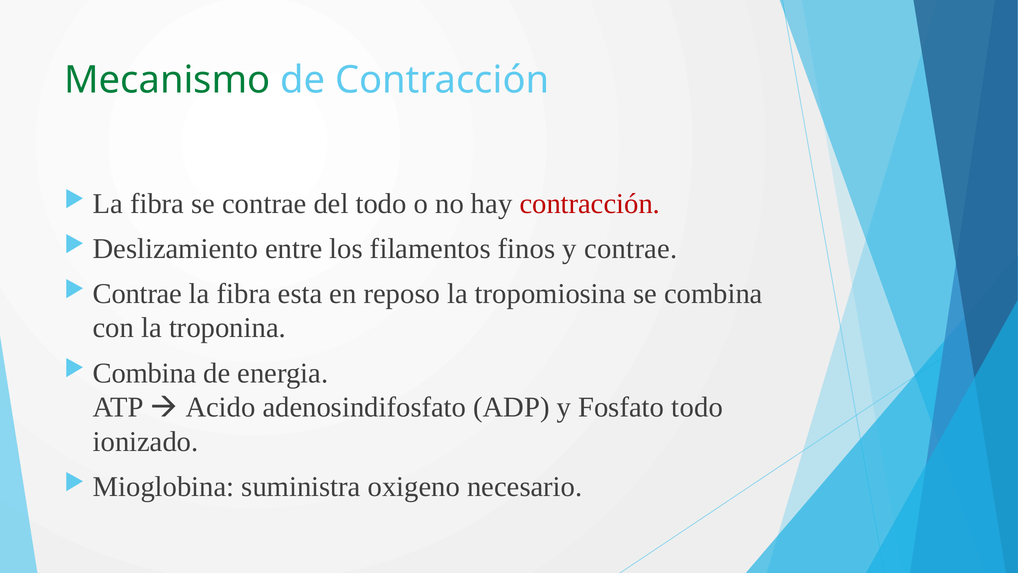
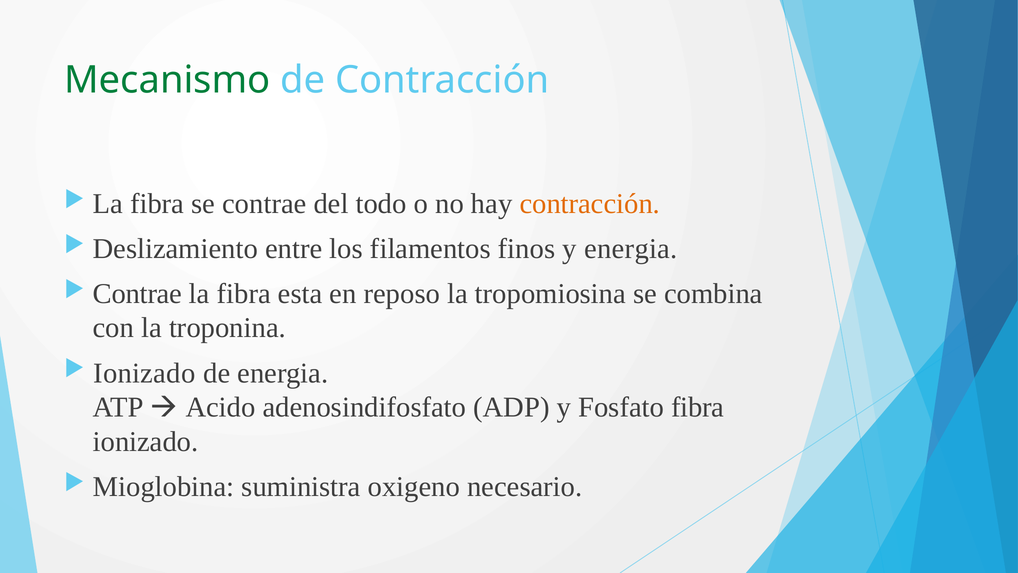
contracción colour: red -> orange (590, 203)
y contrae: contrae -> energia (631, 248)
Combina: Combina -> Ionizado (144, 373)
Fosfato todo: todo -> fibra (698, 407)
